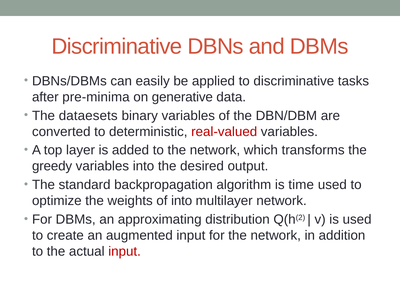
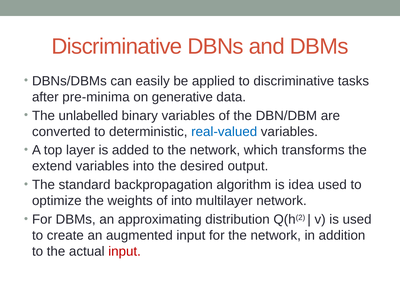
dataesets: dataesets -> unlabelled (88, 116)
real-valued colour: red -> blue (224, 132)
greedy: greedy -> extend (52, 166)
time: time -> idea (301, 185)
